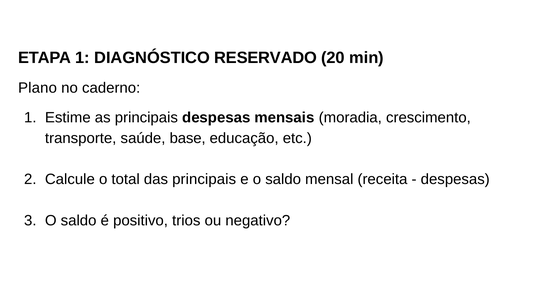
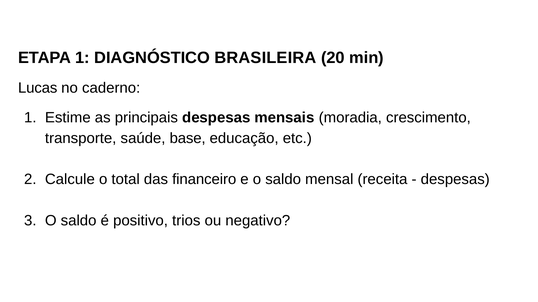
RESERVADO: RESERVADO -> BRASILEIRA (265, 58)
Plano: Plano -> Lucas (38, 88)
das principais: principais -> financeiro (204, 180)
